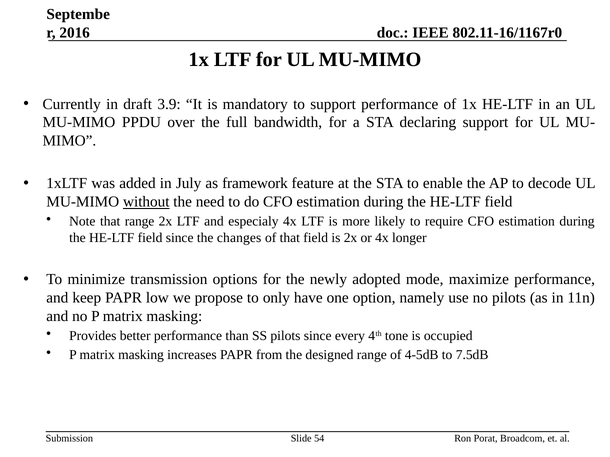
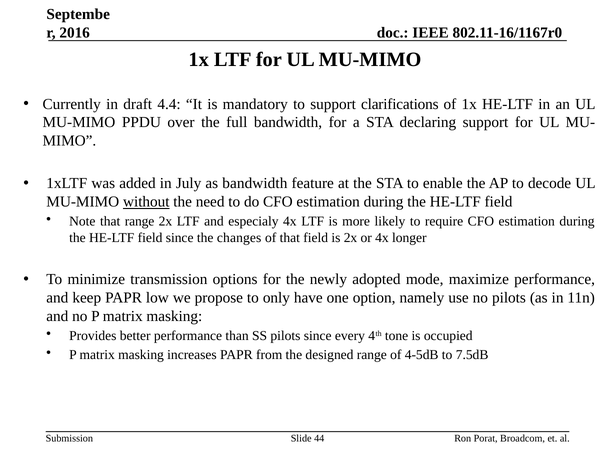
3.9: 3.9 -> 4.4 (169, 104)
support performance: performance -> clarifications (400, 104)
as framework: framework -> bandwidth (255, 184)
54: 54 -> 44 (319, 439)
